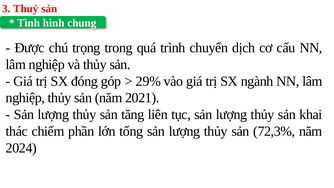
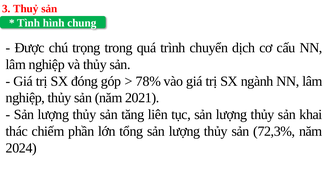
29%: 29% -> 78% (148, 81)
